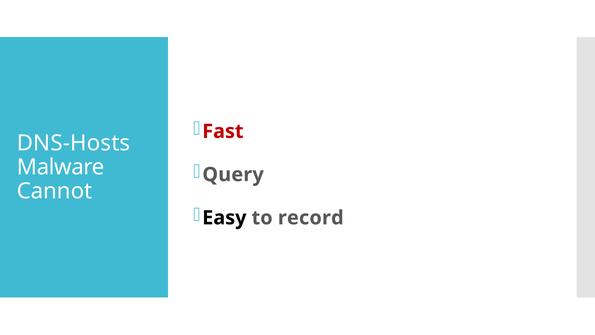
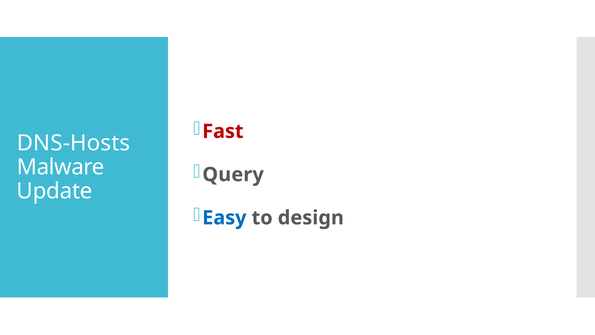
Cannot: Cannot -> Update (55, 191)
Easy colour: black -> blue (224, 218)
record: record -> design (311, 218)
